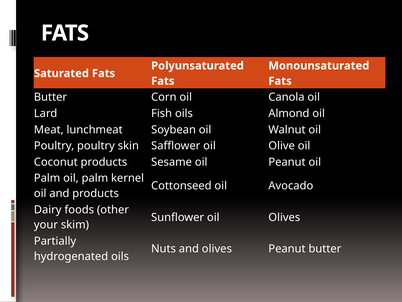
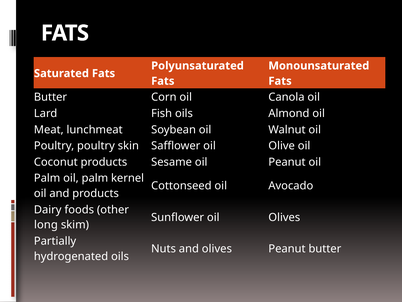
your: your -> long (46, 225)
